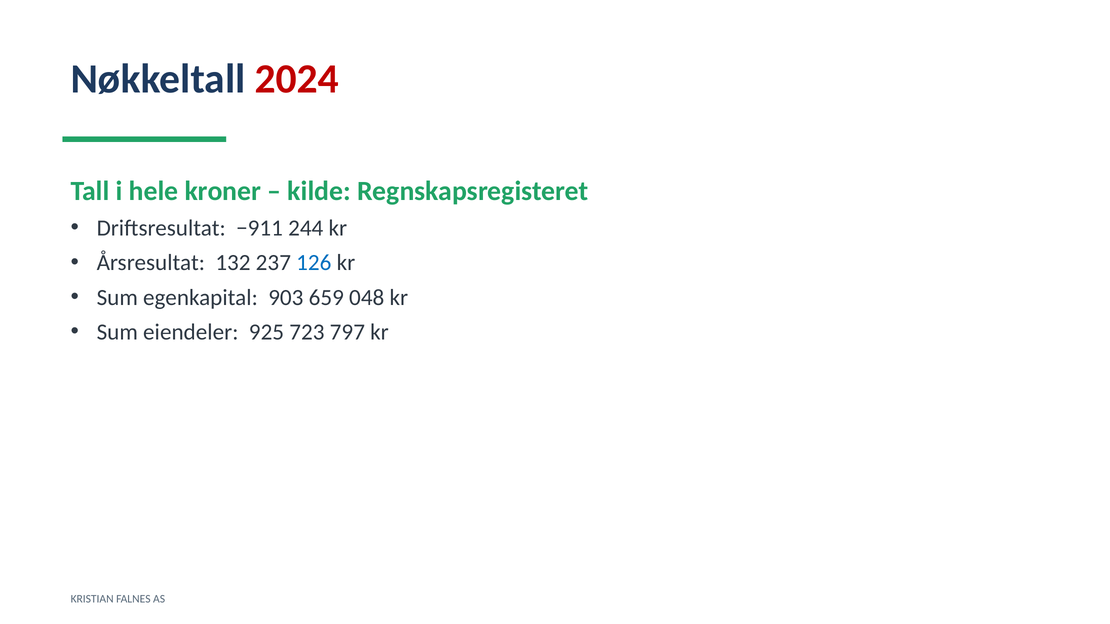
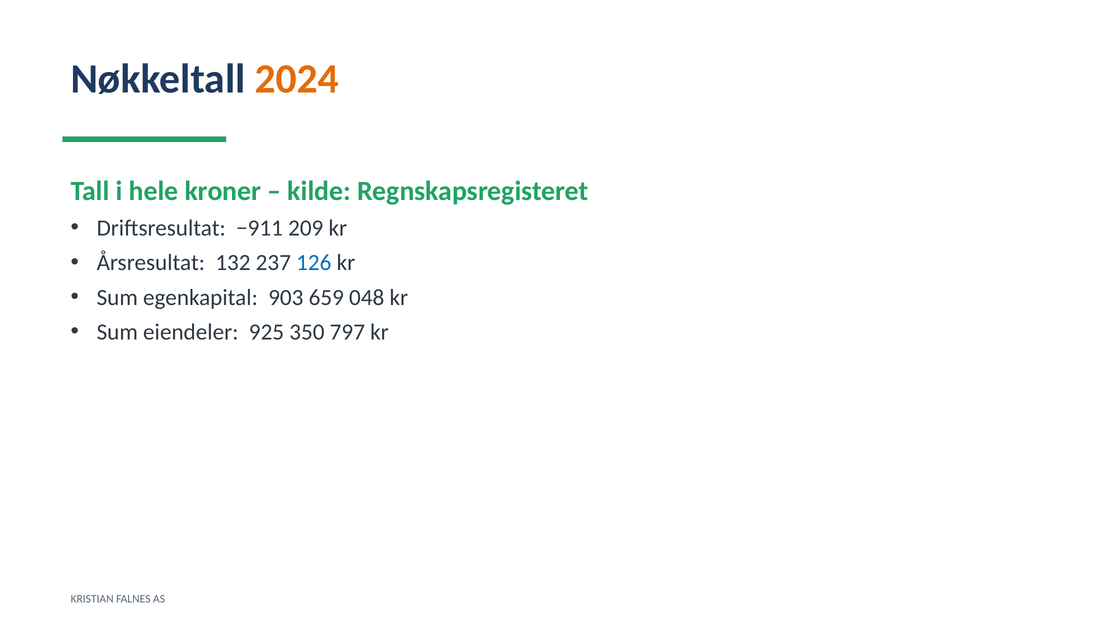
2024 colour: red -> orange (297, 79)
244: 244 -> 209 (306, 228)
723: 723 -> 350 (307, 332)
